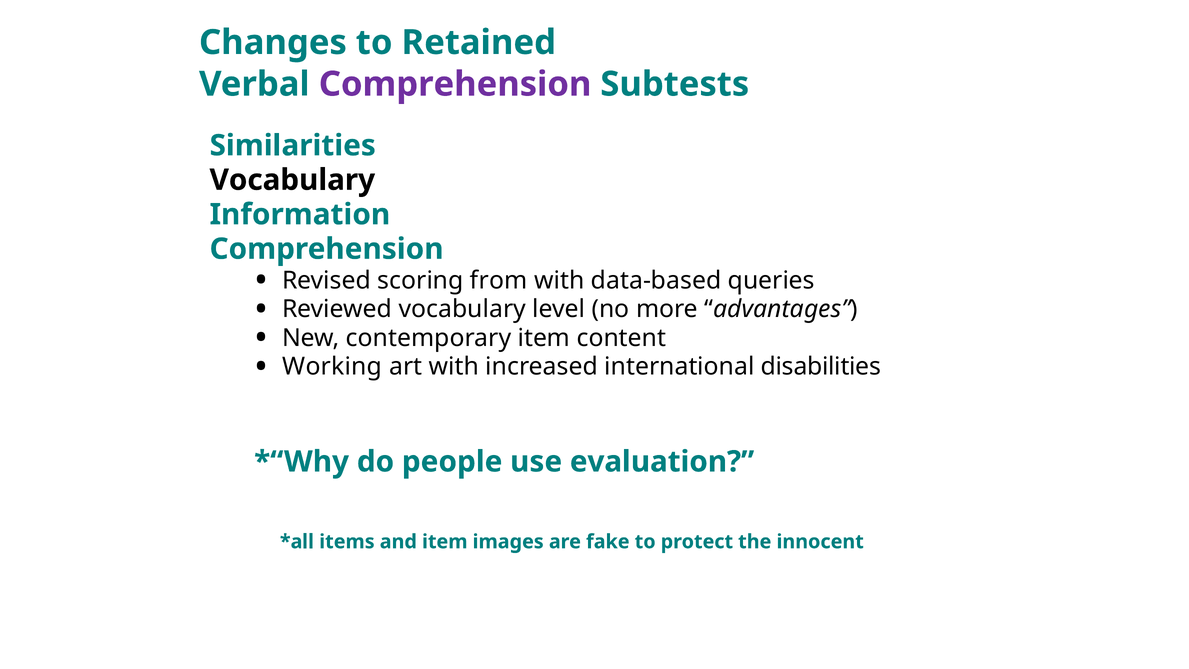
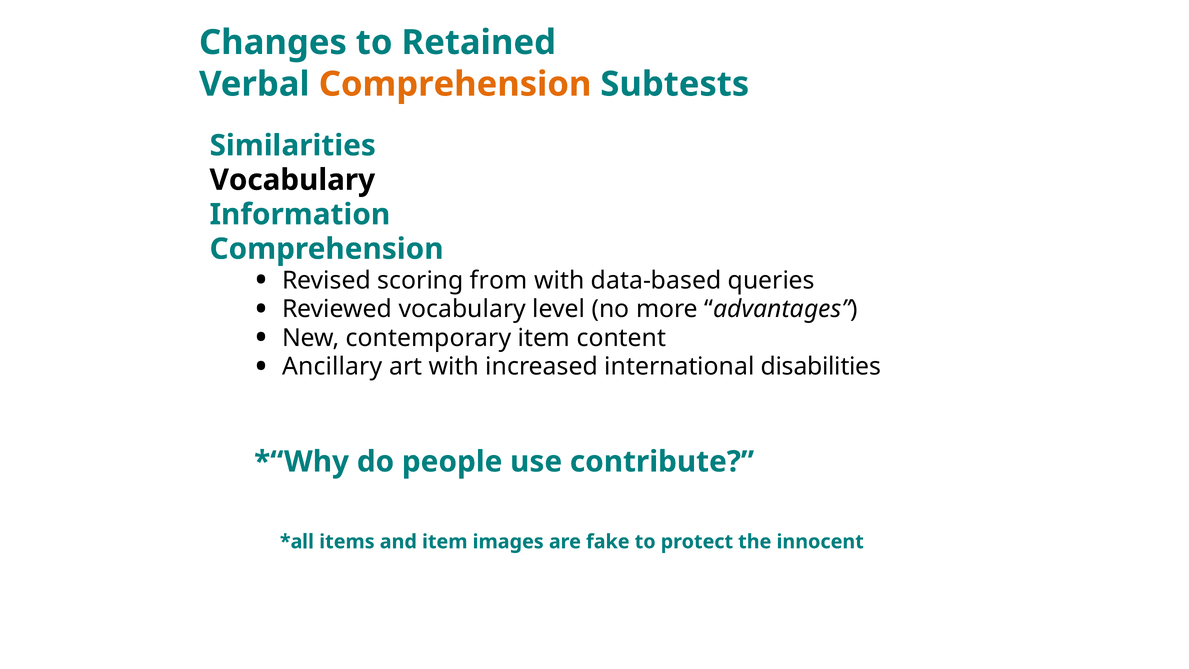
Comprehension colour: purple -> orange (455, 84)
Working: Working -> Ancillary (332, 367)
evaluation: evaluation -> contribute (662, 462)
